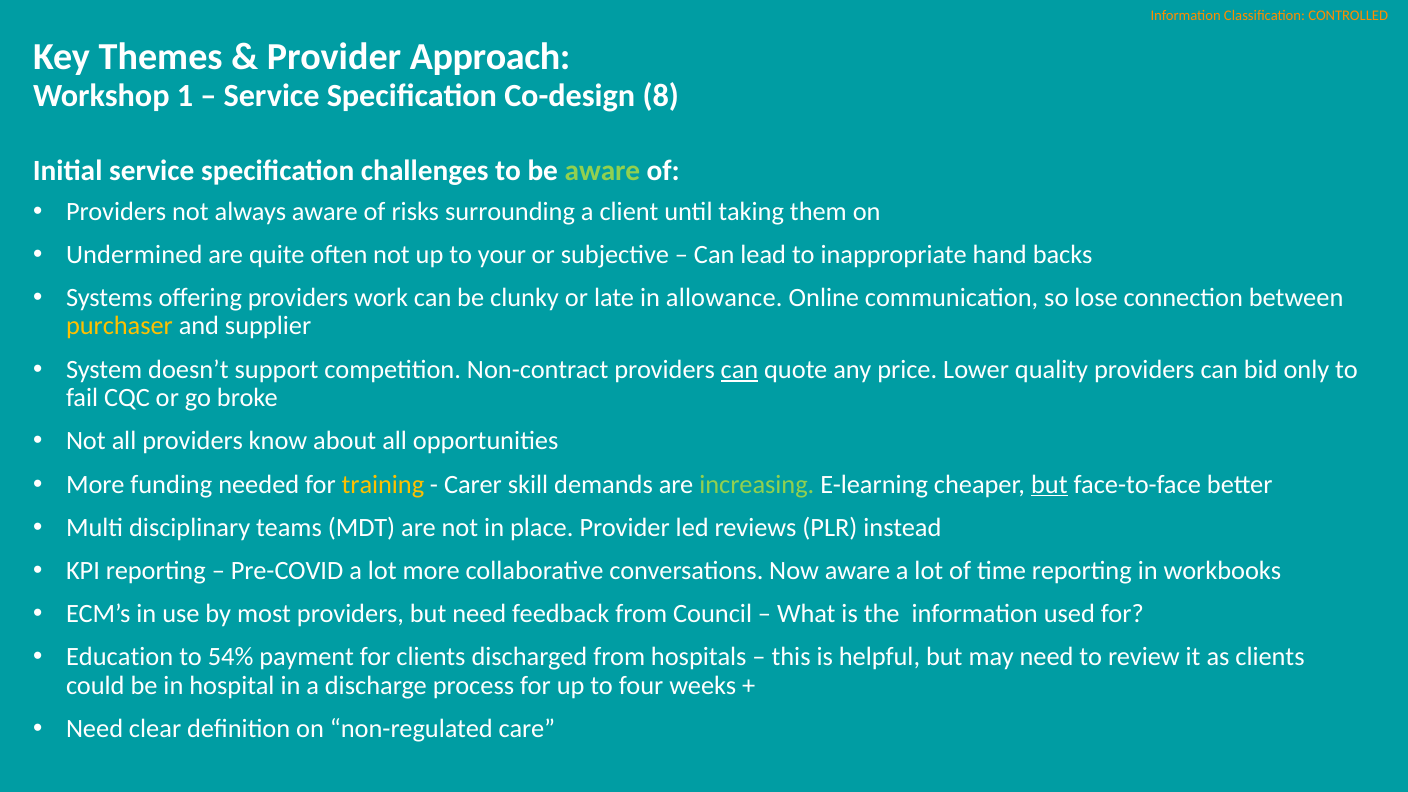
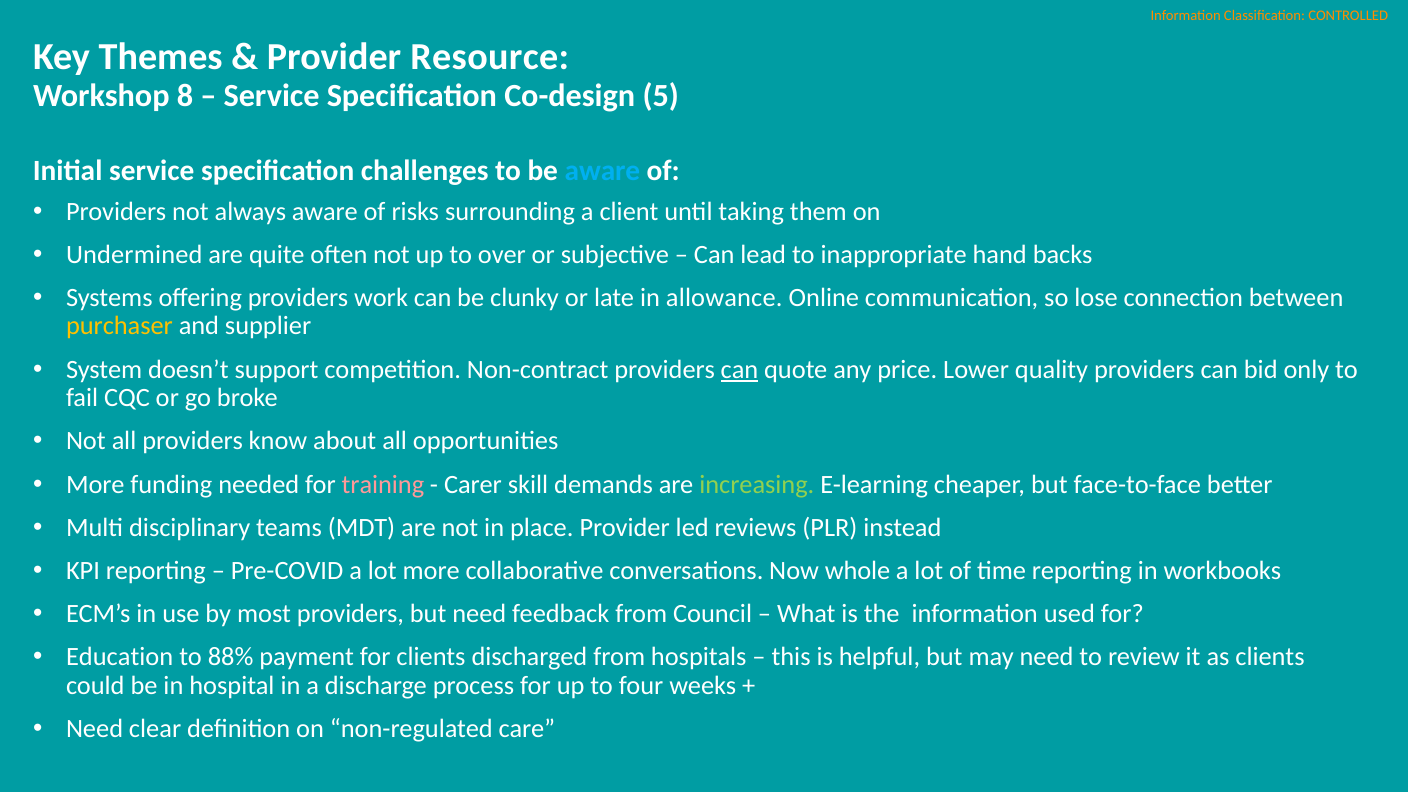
Approach: Approach -> Resource (490, 57)
1: 1 -> 8 (185, 95)
8: 8 -> 5 (661, 95)
aware colour: light green -> light blue (602, 171)
your: your -> over (502, 254)
training colour: yellow -> pink (383, 484)
but underline: present -> none (1049, 484)
Now aware: aware -> whole (858, 571)
54%: 54% -> 88% (231, 657)
